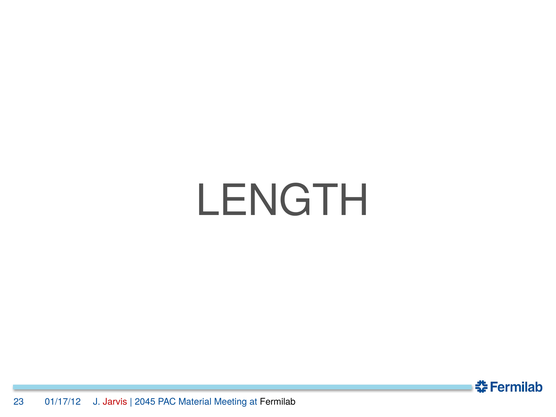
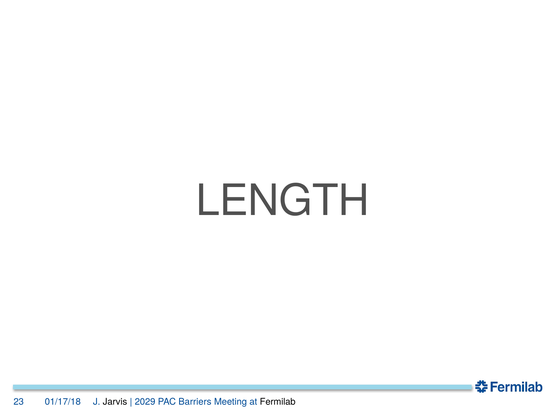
01/17/12: 01/17/12 -> 01/17/18 (63, 402)
Jarvis colour: red -> black (115, 402)
2045: 2045 -> 2029 (145, 402)
Material: Material -> Barriers (195, 402)
